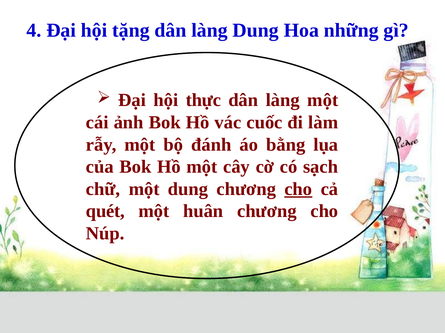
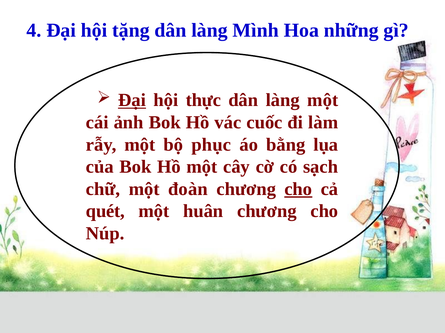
làng Dung: Dung -> Mình (256, 30)
Đại underline: none -> present (132, 100)
đánh: đánh -> phục (211, 145)
một dung: dung -> đoàn (188, 189)
